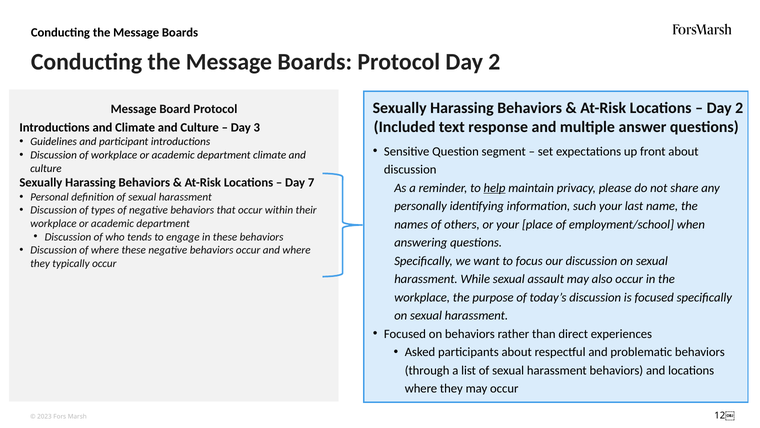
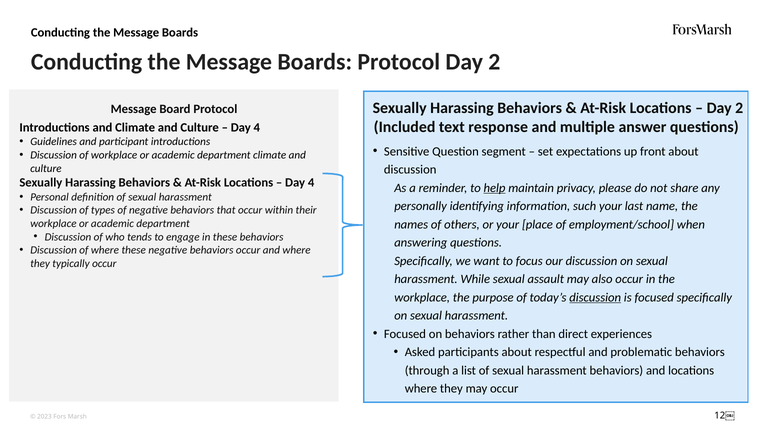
3: 3 -> 4 (257, 127)
7: 7 -> 4 (311, 183)
discussion underline: none -> present (595, 297)
